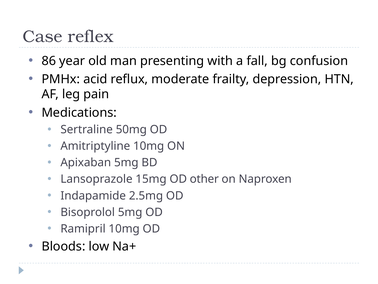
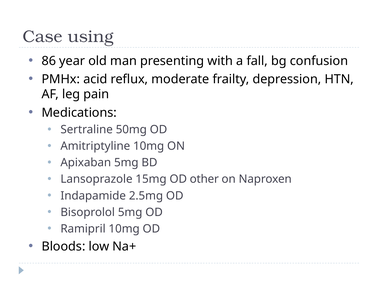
reflex: reflex -> using (91, 36)
